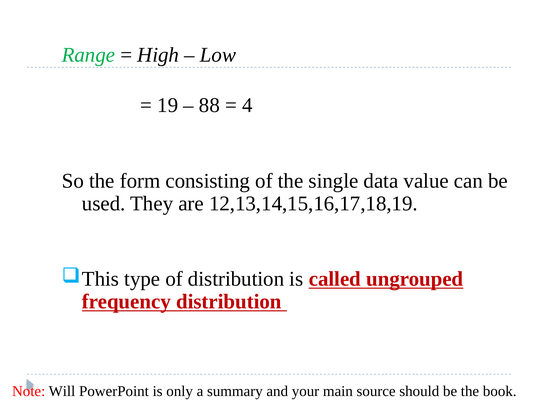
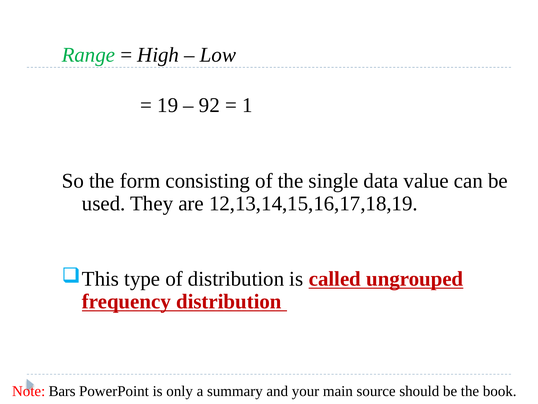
88: 88 -> 92 (209, 105)
4: 4 -> 1 (247, 105)
Will: Will -> Bars (62, 391)
